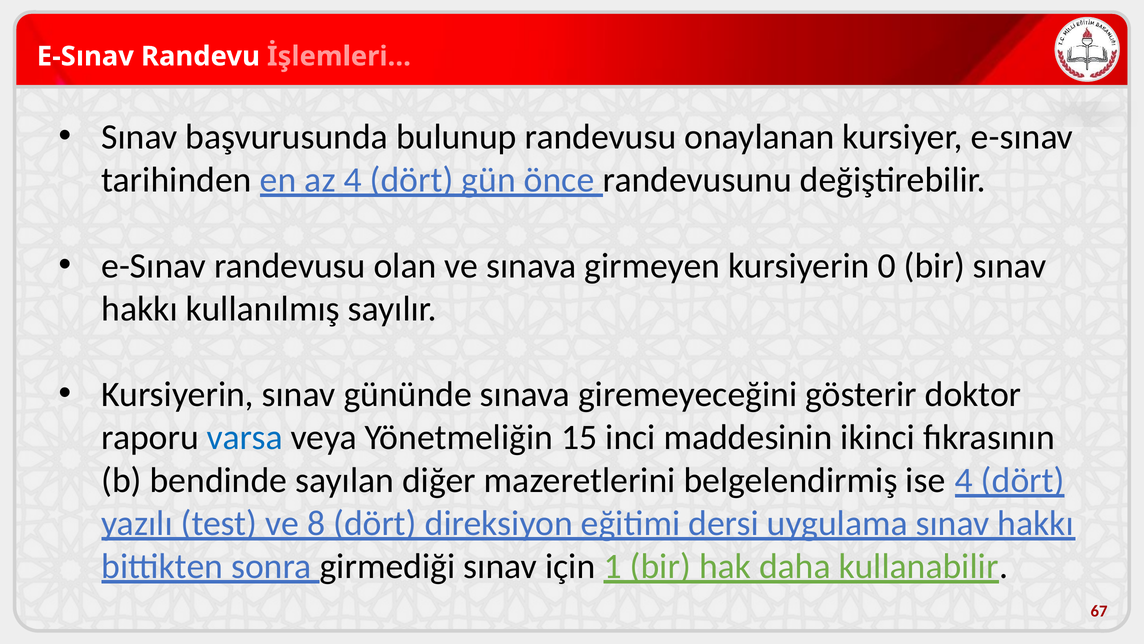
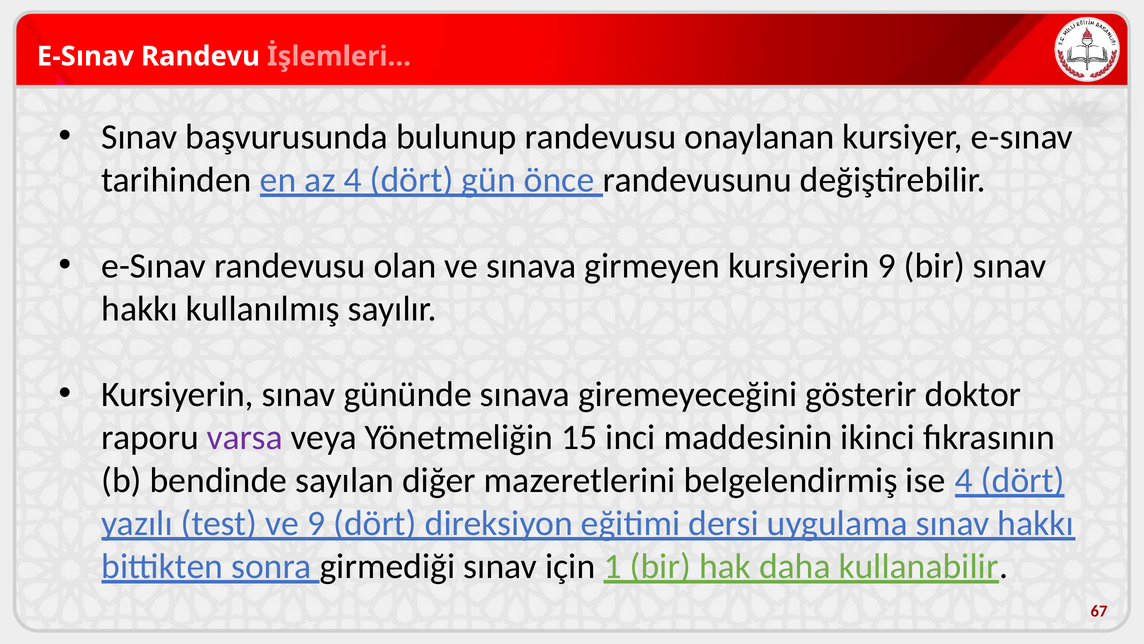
kursiyerin 0: 0 -> 9 (887, 266)
varsa colour: blue -> purple (245, 437)
ve 8: 8 -> 9 (316, 523)
